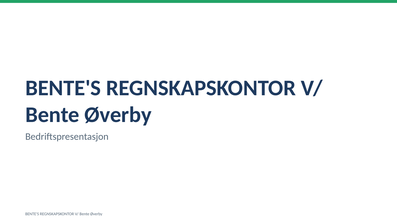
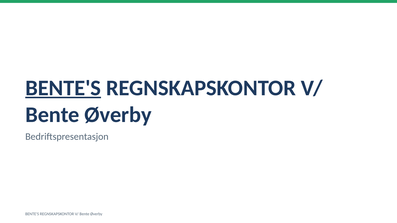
BENTE'S underline: none -> present (63, 88)
